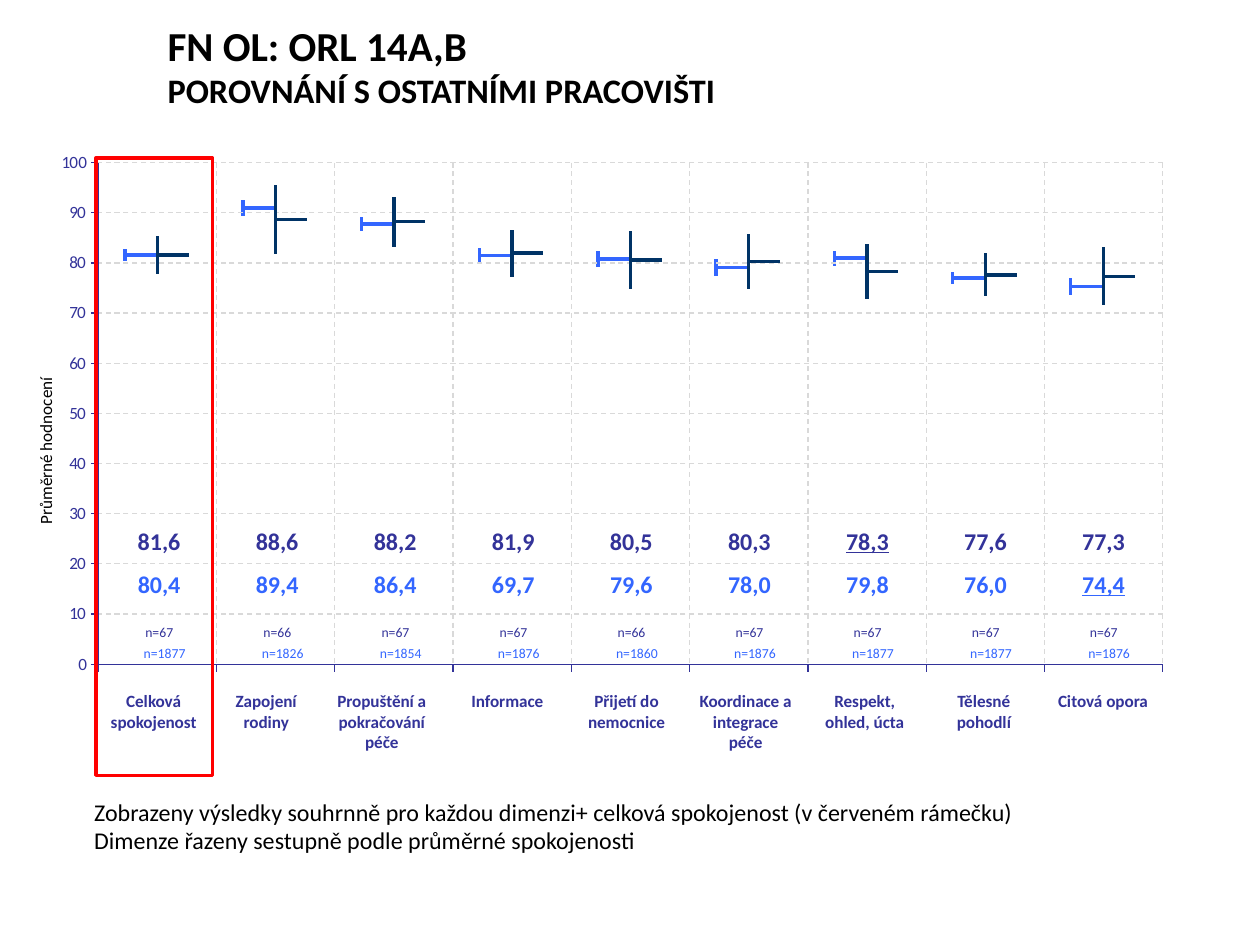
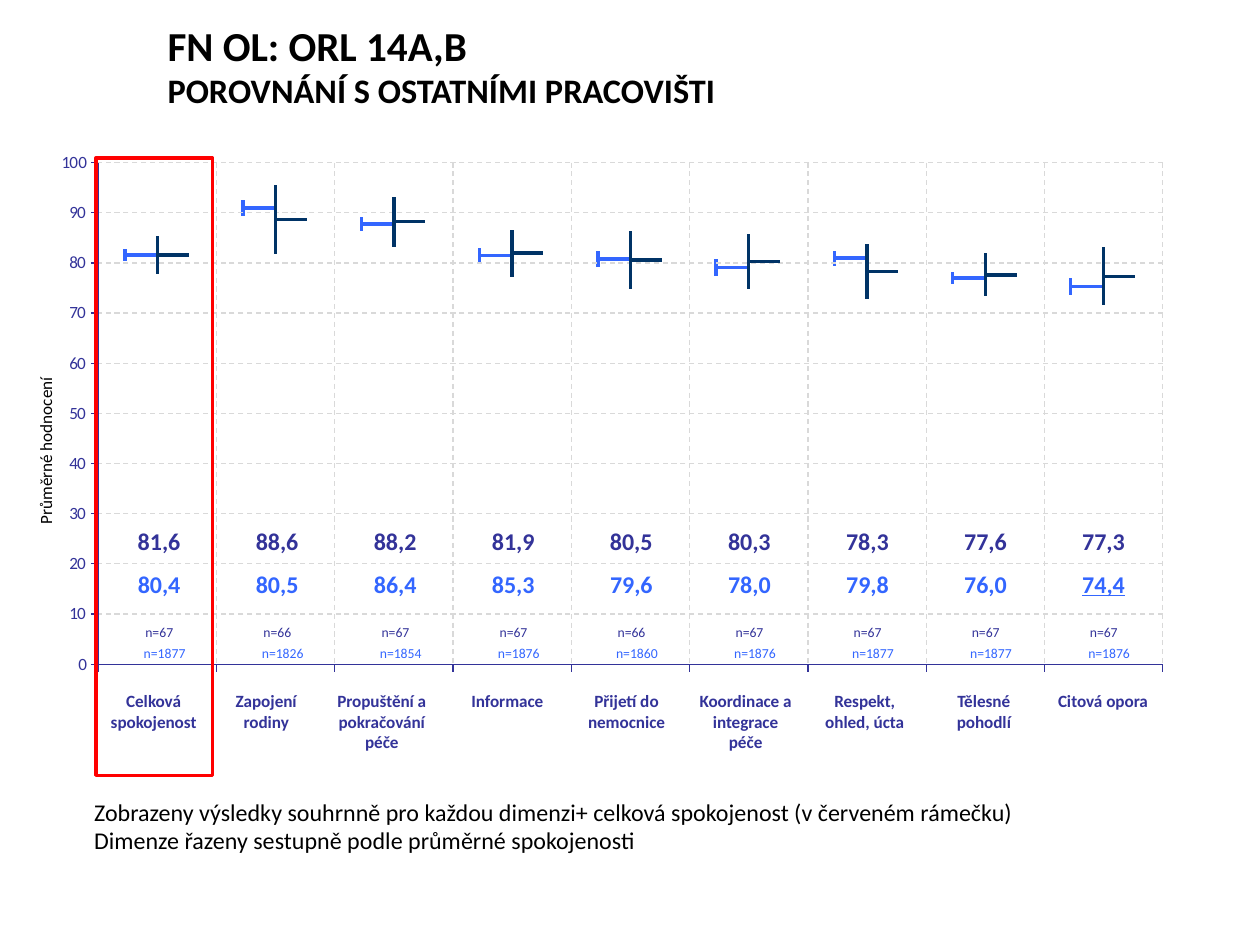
78,3 underline: present -> none (867, 542)
80,4 89,4: 89,4 -> 80,5 (277, 585)
69,7: 69,7 -> 85,3 (513, 585)
